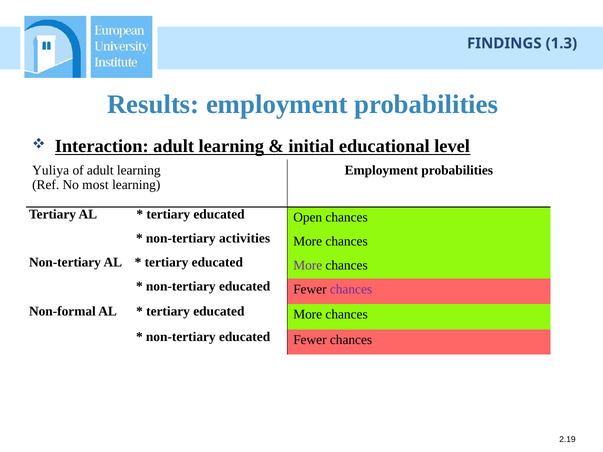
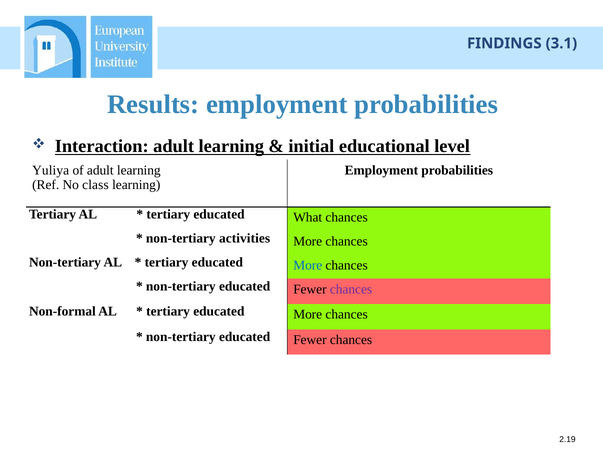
1.3: 1.3 -> 3.1 (561, 43)
most: most -> class (95, 185)
Open: Open -> What (308, 218)
More colour: purple -> blue (308, 265)
